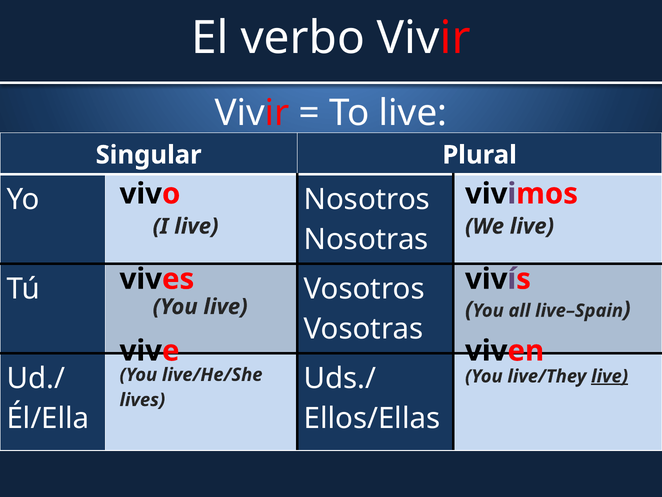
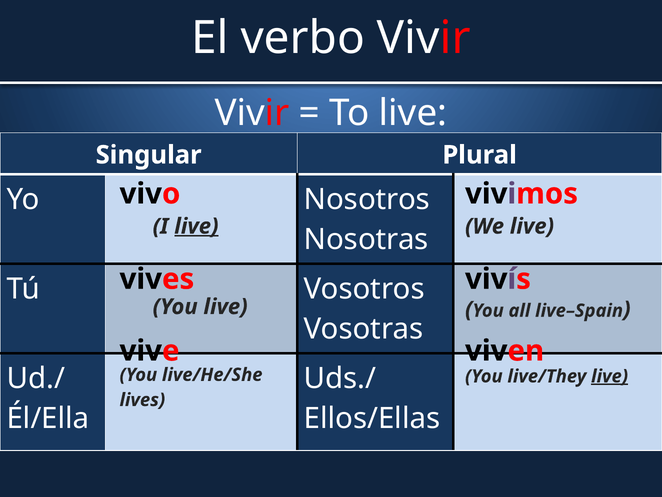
live underline: none -> present (196, 226)
